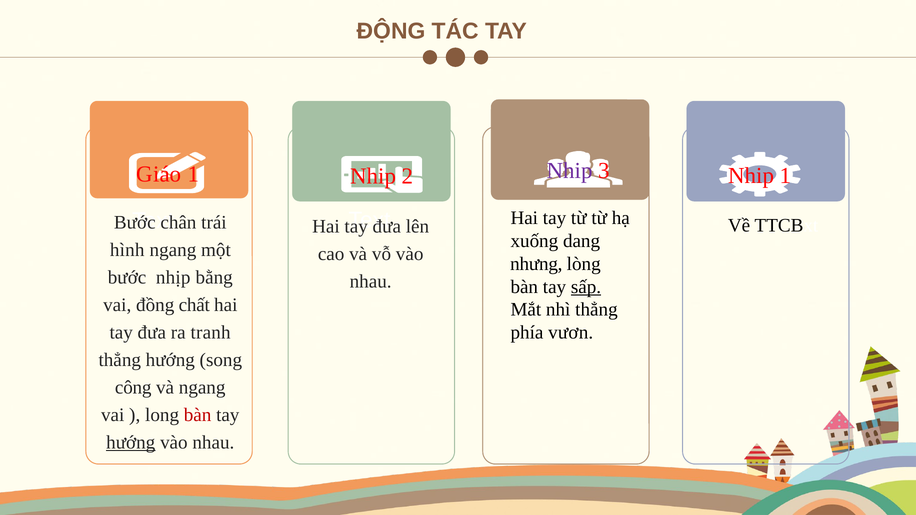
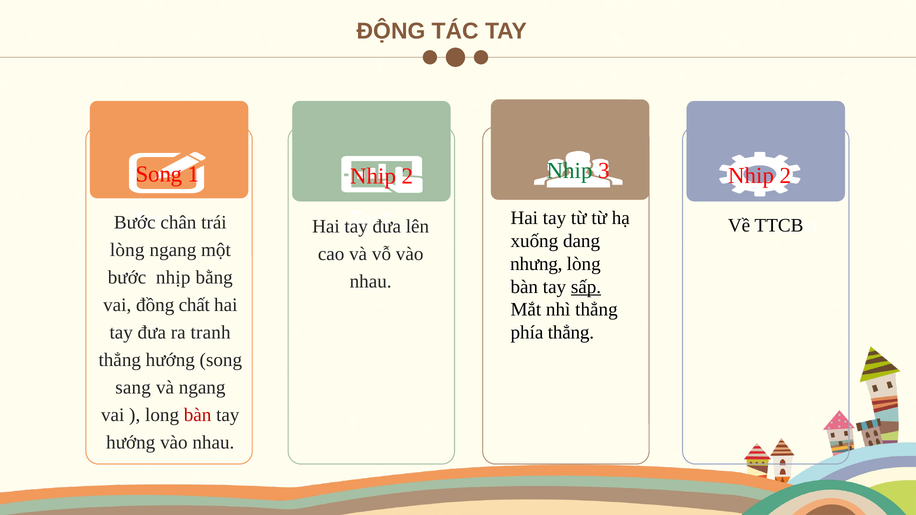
Giáo: Giáo -> Song (159, 174)
Nhip colour: purple -> green (570, 171)
3 Nhip 1: 1 -> 2 (786, 176)
hình: hình -> lòng (127, 250)
phía vươn: vươn -> thẳng (571, 333)
công: công -> sang (133, 388)
hướng underline: present -> none (131, 443)
